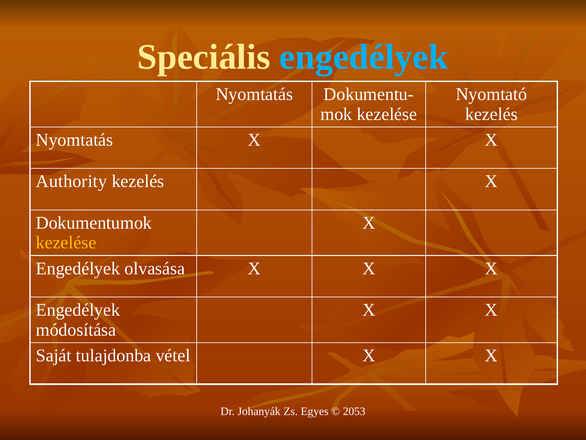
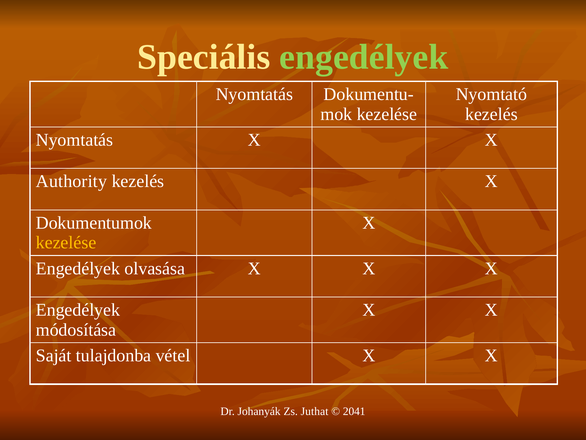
engedélyek colour: light blue -> light green (364, 57)
Egyes: Egyes -> Juthat (315, 411)
2053: 2053 -> 2041 (354, 411)
